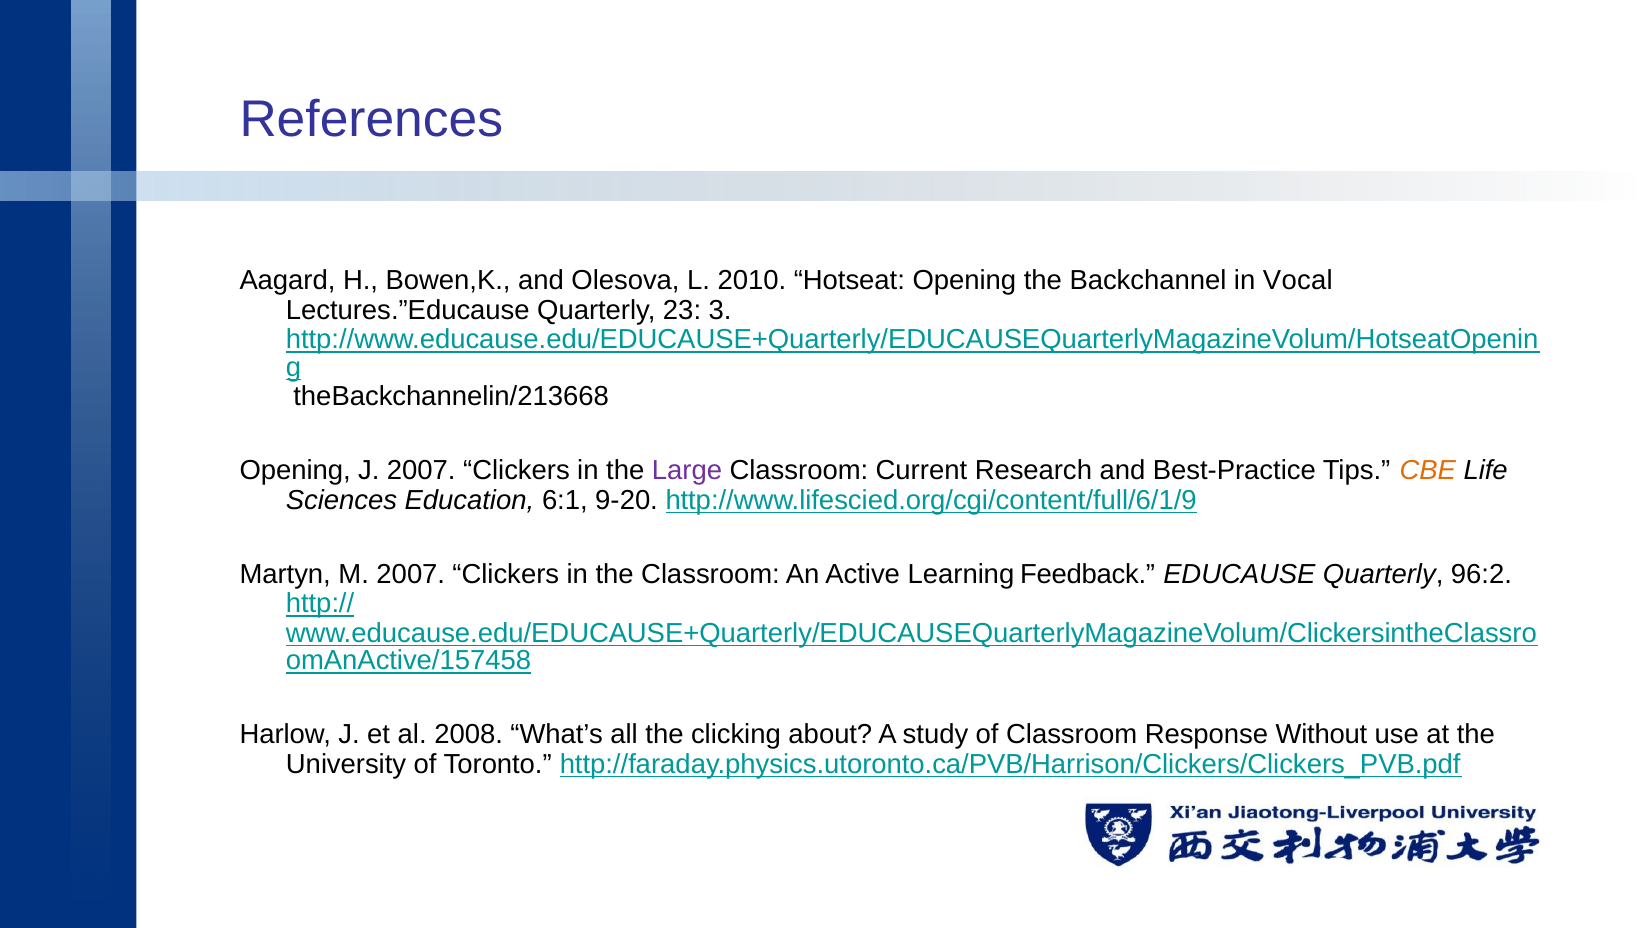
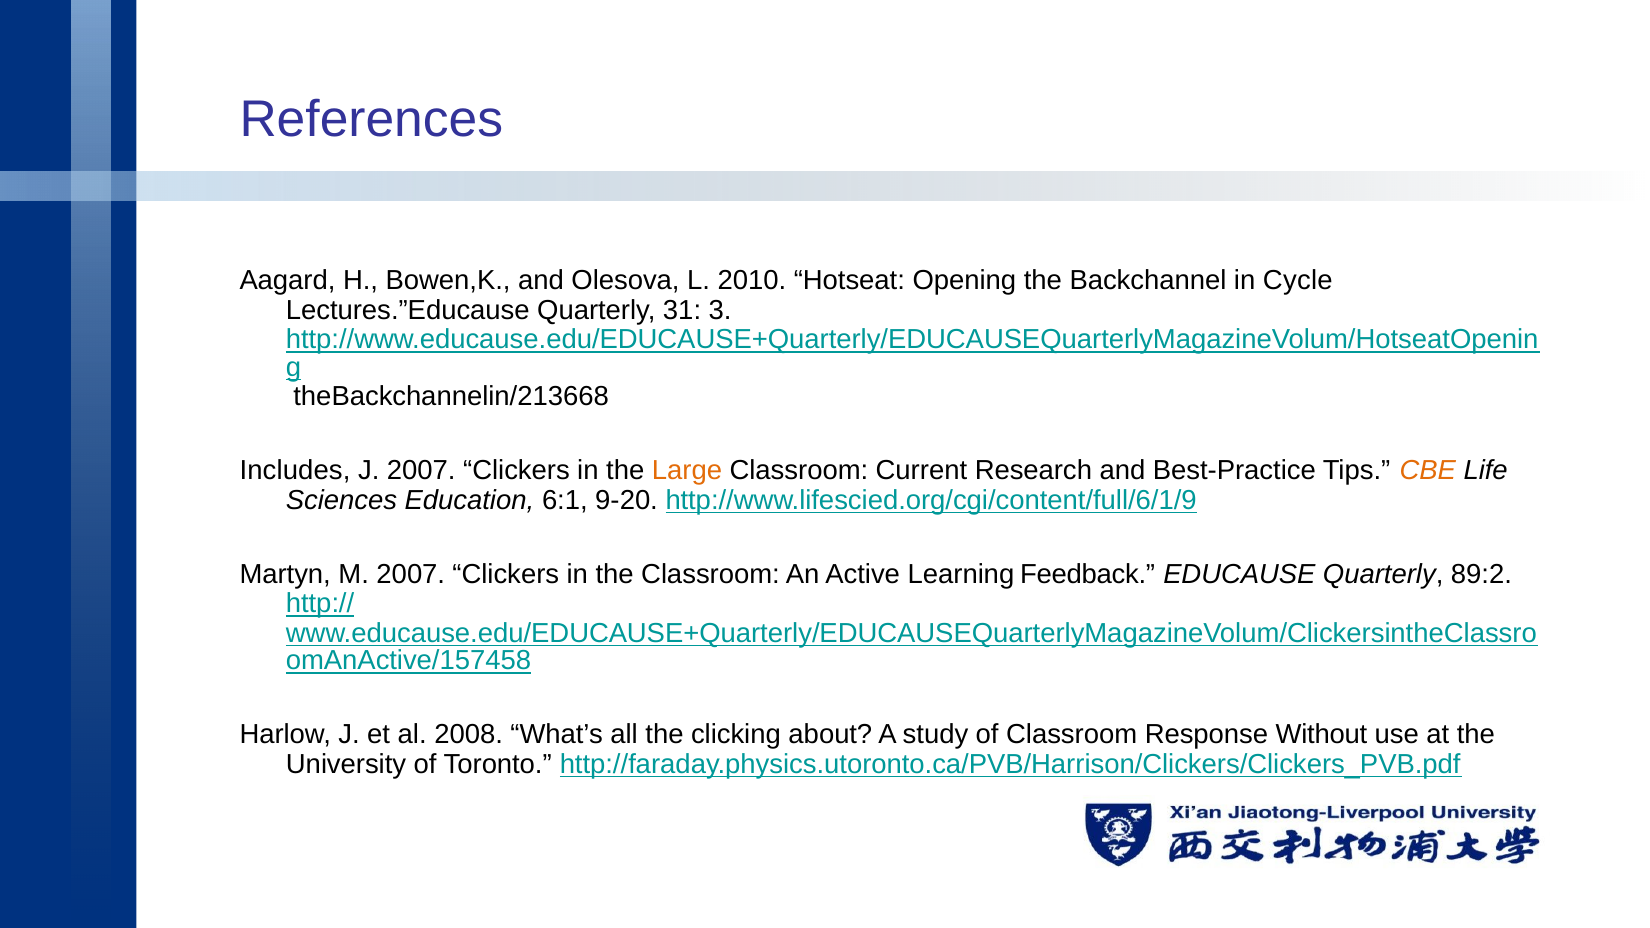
Vocal: Vocal -> Cycle (1298, 280)
23: 23 -> 31 (682, 310)
Opening: Opening -> Includes (295, 471)
Large colour: purple -> orange (687, 471)
96:2: 96:2 -> 89:2 (1481, 574)
